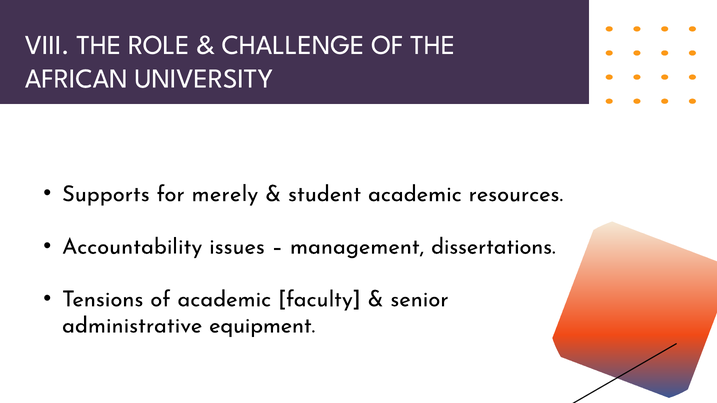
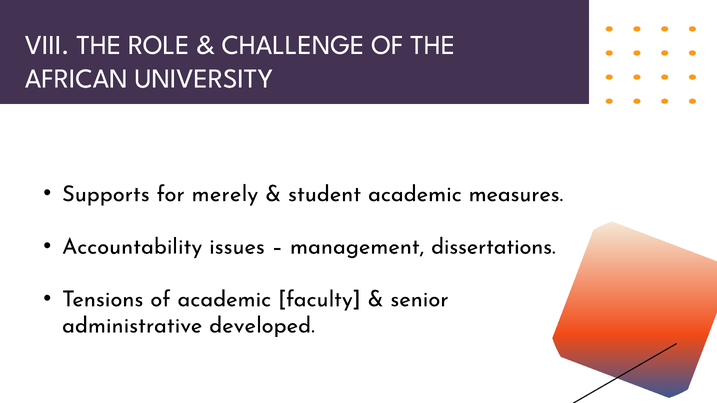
resources: resources -> measures (516, 194)
equipment: equipment -> developed (262, 326)
